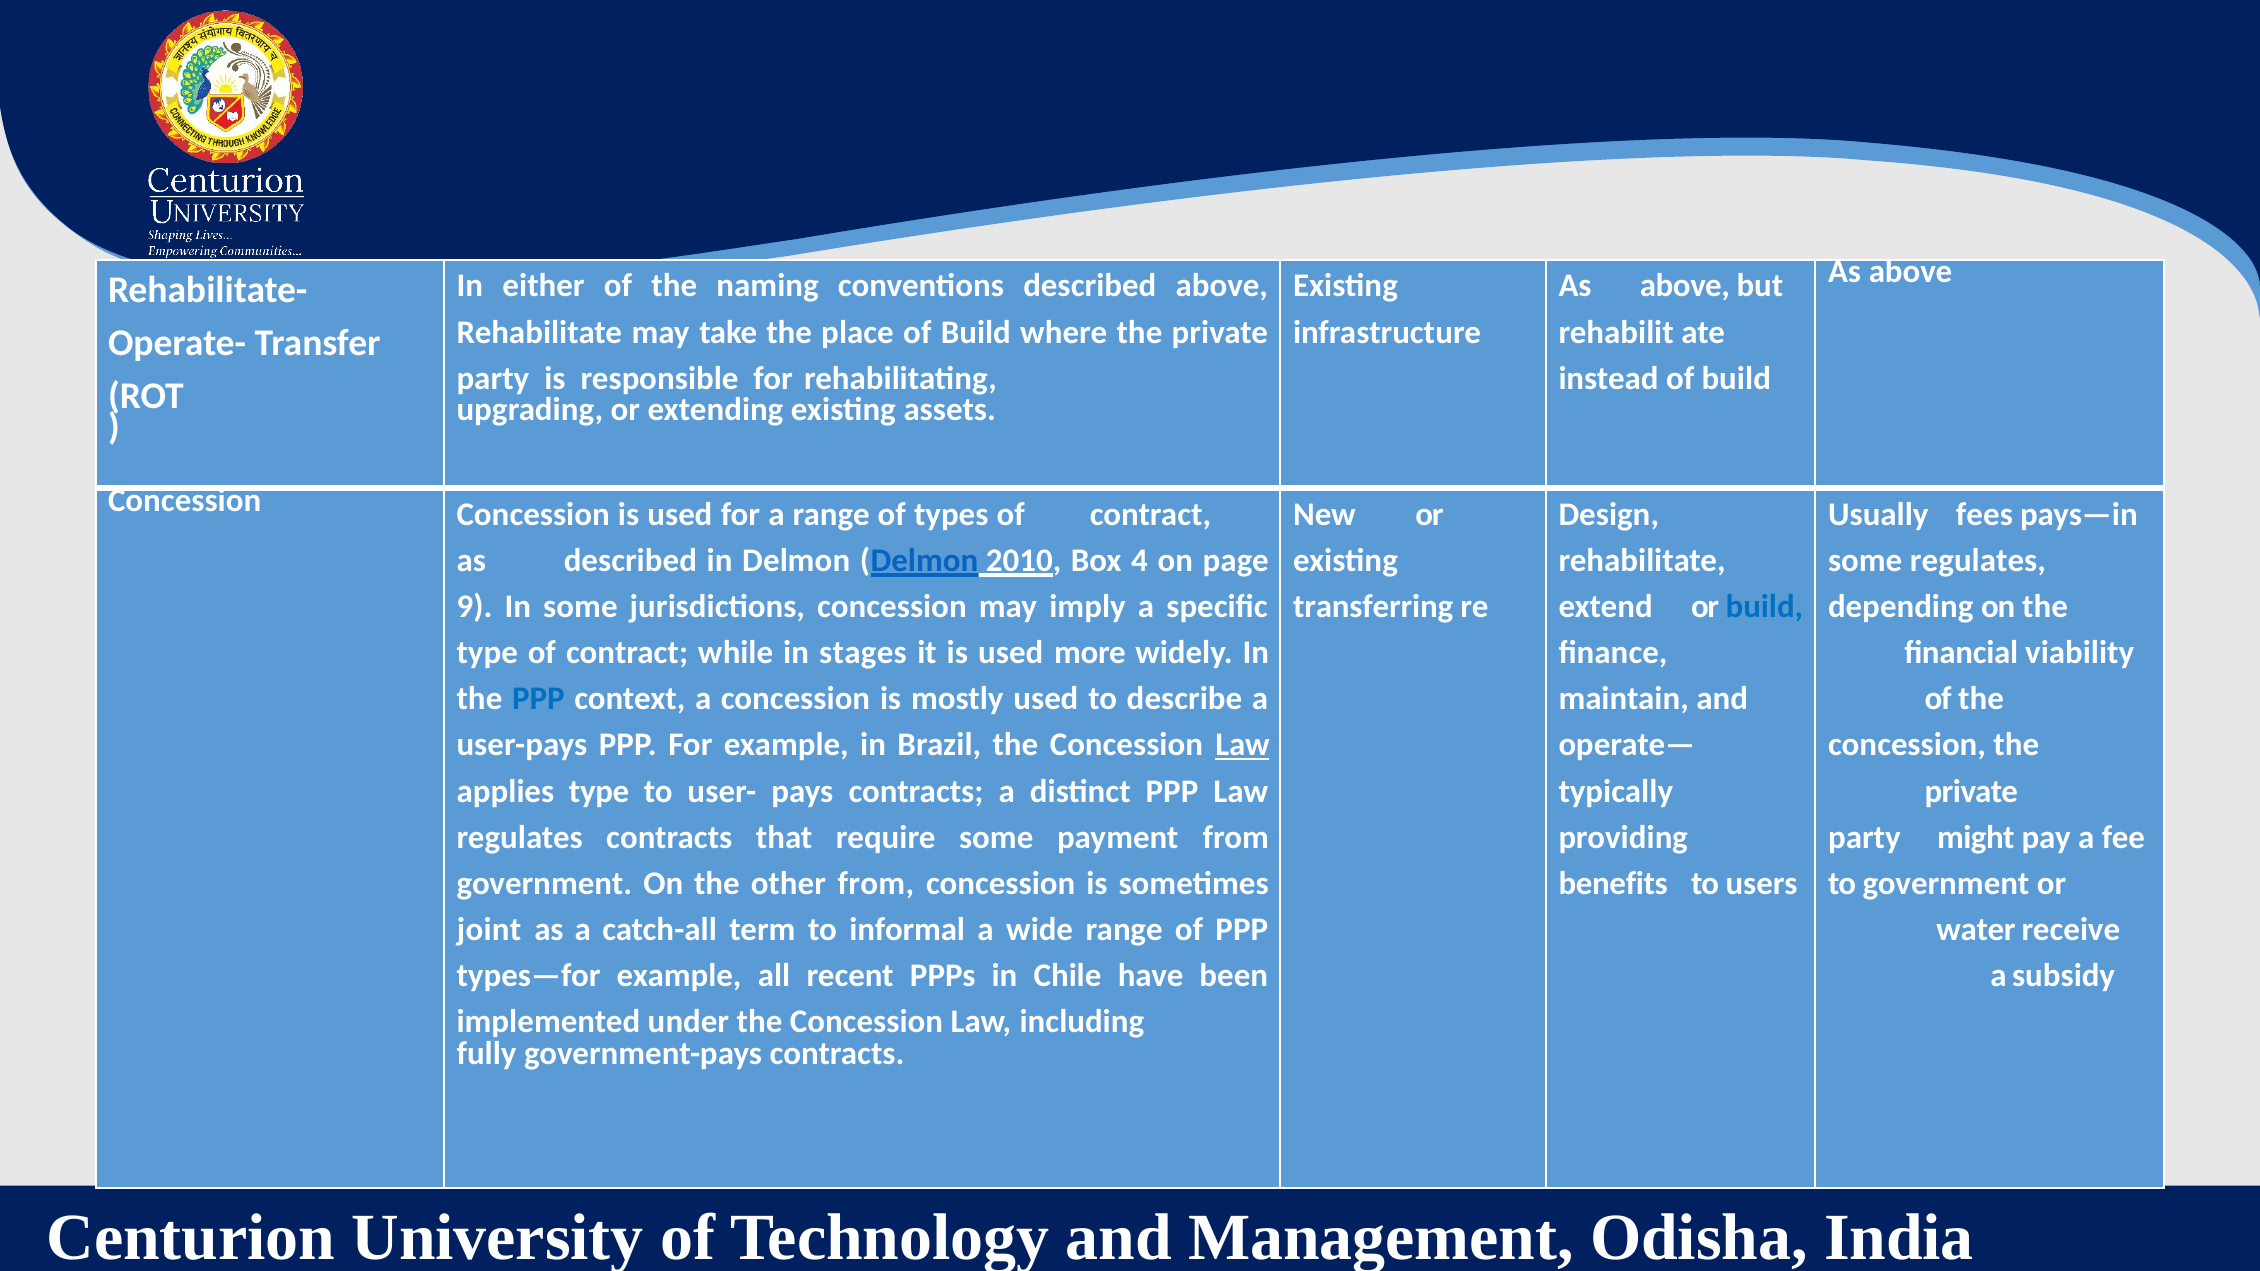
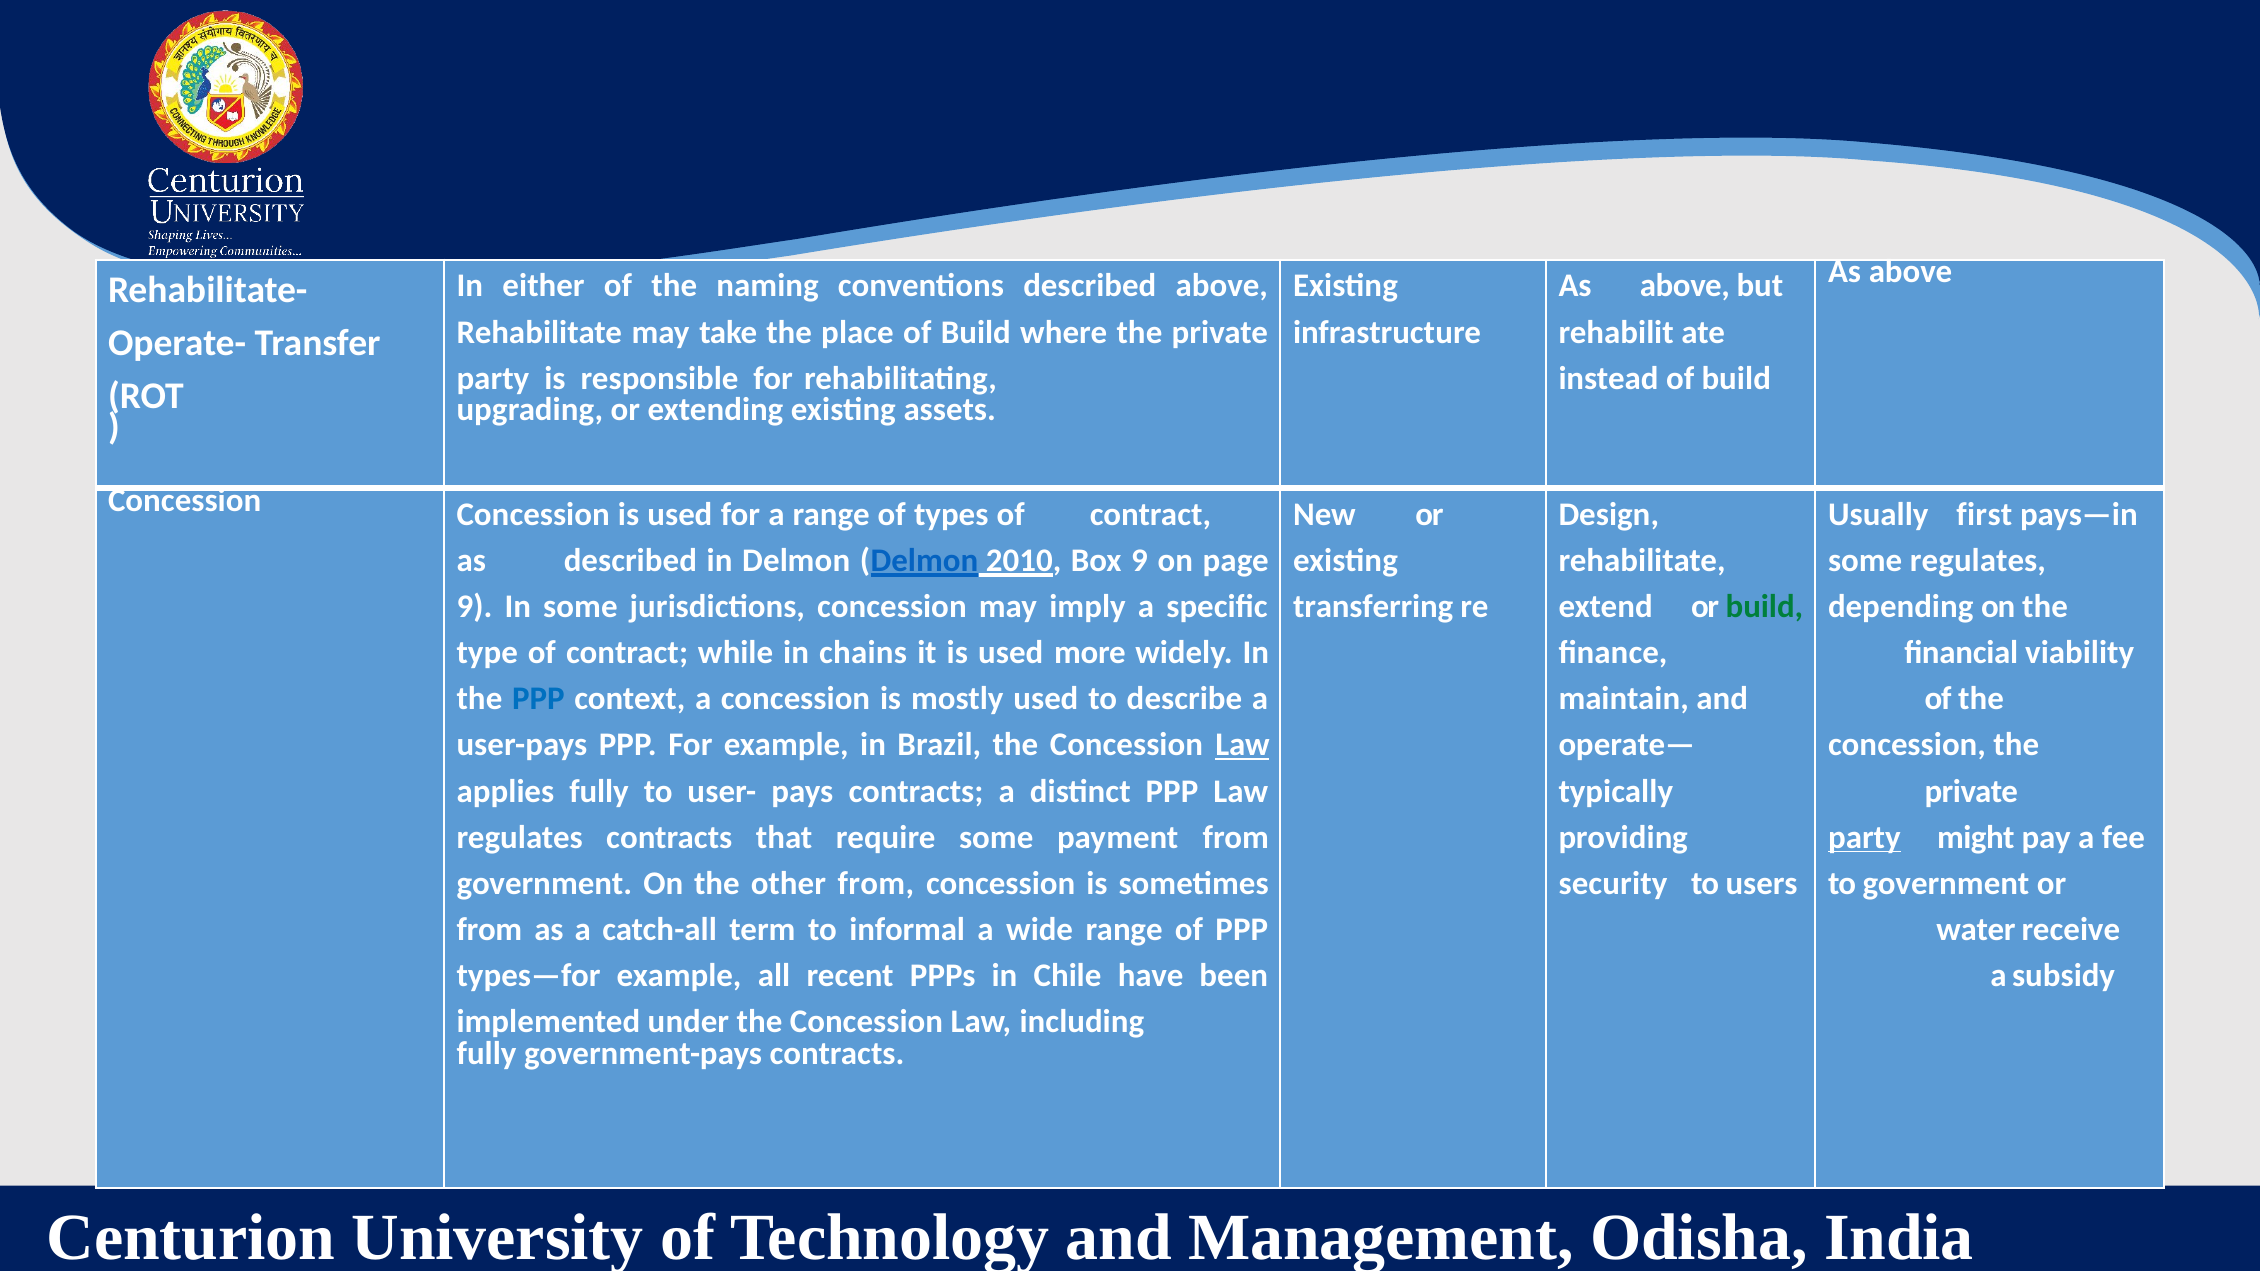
fees: fees -> first (1984, 515)
Box 4: 4 -> 9 (1139, 561)
build colour: blue -> green (1764, 607)
stages: stages -> chains (863, 653)
applies type: type -> fully (599, 791)
party underline: none -> present (1864, 837)
benefits: benefits -> security (1613, 884)
joint: joint -> from (489, 930)
